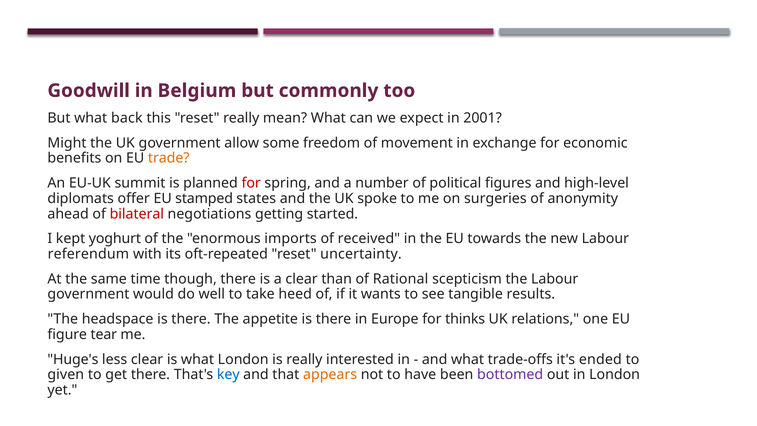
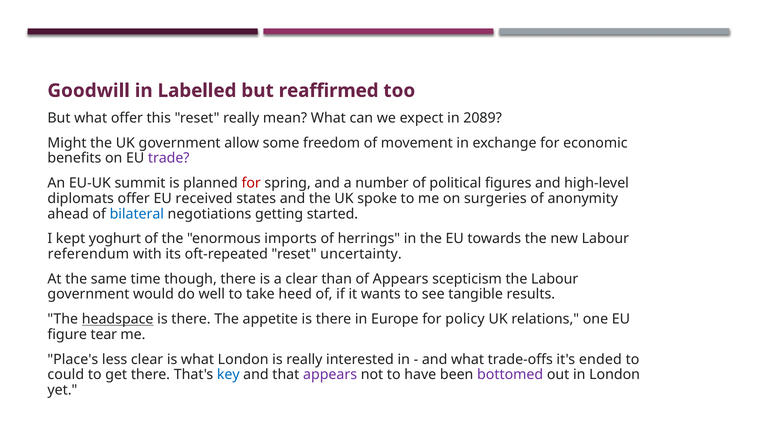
Belgium: Belgium -> Labelled (197, 91)
commonly: commonly -> reaffirmed (329, 91)
what back: back -> offer (127, 118)
2001: 2001 -> 2089 (483, 118)
trade colour: orange -> purple (169, 158)
stamped: stamped -> received (204, 198)
bilateral colour: red -> blue (137, 214)
received: received -> herrings (369, 239)
of Rational: Rational -> Appears (401, 279)
headspace underline: none -> present (118, 319)
thinks: thinks -> policy (465, 319)
Huge's: Huge's -> Place's (73, 359)
given: given -> could (66, 375)
appears colour: orange -> purple (330, 375)
